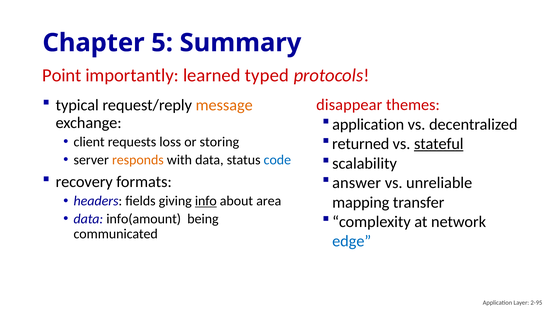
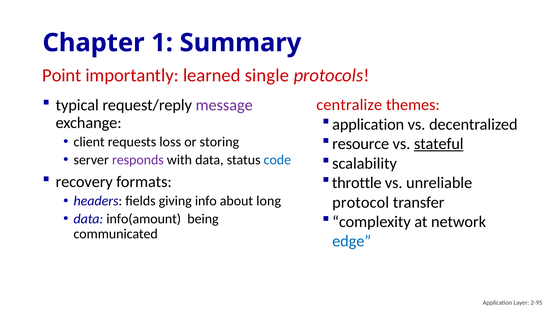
5: 5 -> 1 (162, 43)
typed: typed -> single (267, 76)
message colour: orange -> purple (224, 105)
disappear: disappear -> centralize (349, 105)
returned: returned -> resource (361, 144)
responds colour: orange -> purple (138, 160)
answer: answer -> throttle (357, 183)
info underline: present -> none (206, 201)
area: area -> long (269, 201)
mapping: mapping -> protocol (361, 203)
